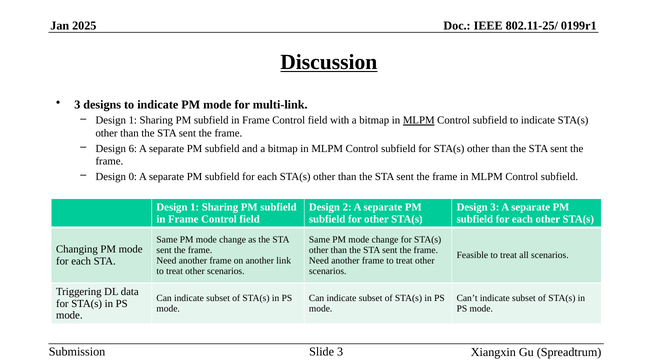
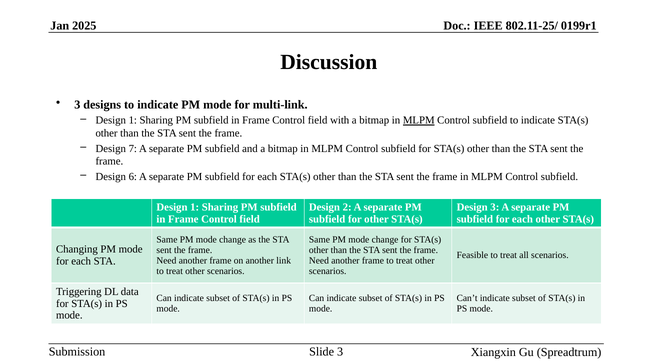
Discussion underline: present -> none (329, 62)
6: 6 -> 7 (133, 148)
0: 0 -> 6 (133, 176)
